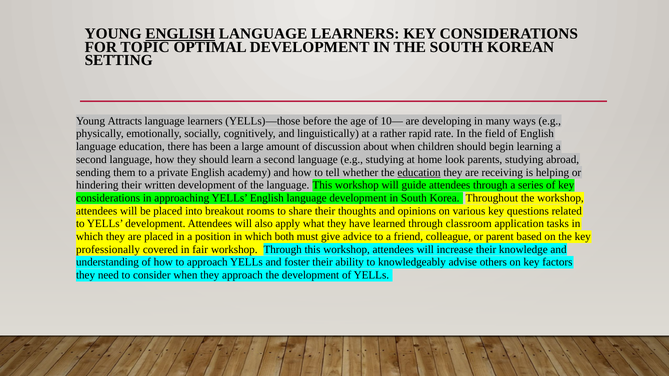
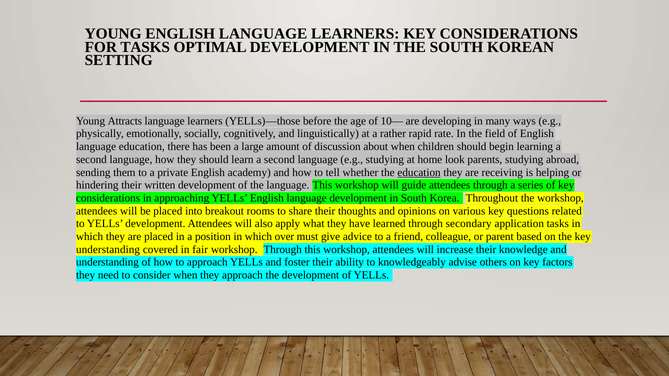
ENGLISH underline: present -> none (180, 34)
FOR TOPIC: TOPIC -> TASKS (145, 47)
classroom: classroom -> secondary (469, 224)
both: both -> over (284, 237)
professionally: professionally -> understanding (108, 250)
